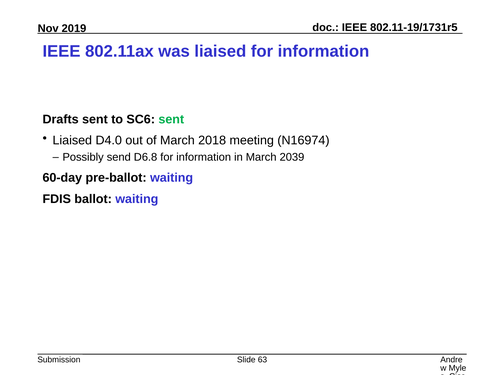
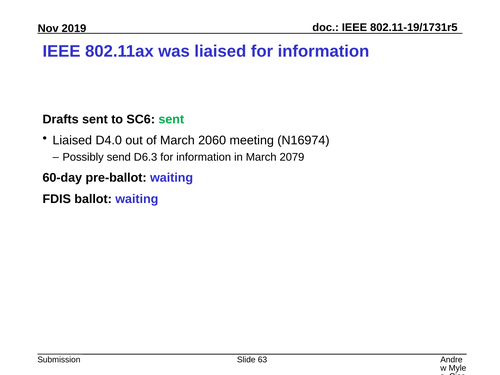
2018: 2018 -> 2060 (212, 140)
D6.8: D6.8 -> D6.3 (146, 157)
2039: 2039 -> 2079 (292, 157)
